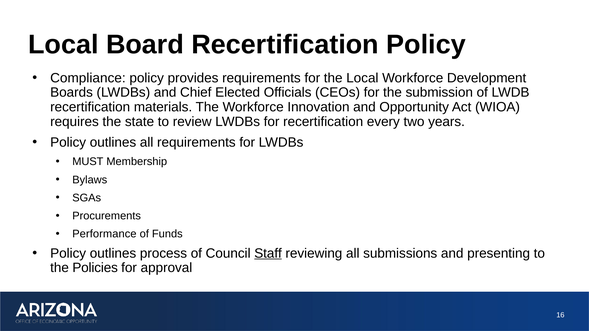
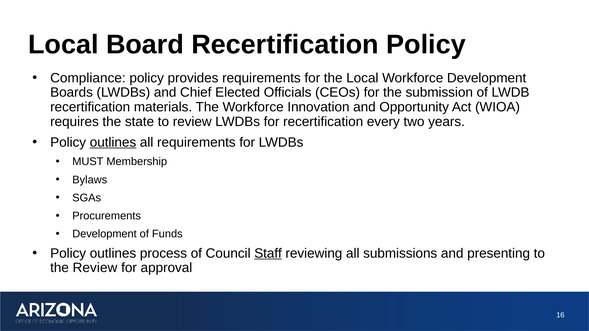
outlines underline: none -> present (113, 142)
Performance: Performance -> Development (104, 234)
the Policies: Policies -> Review (95, 268)
